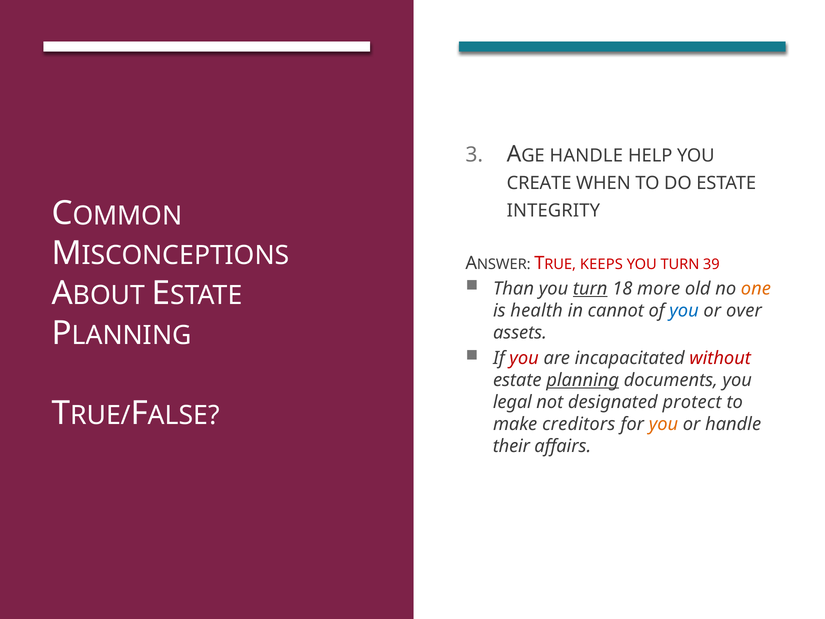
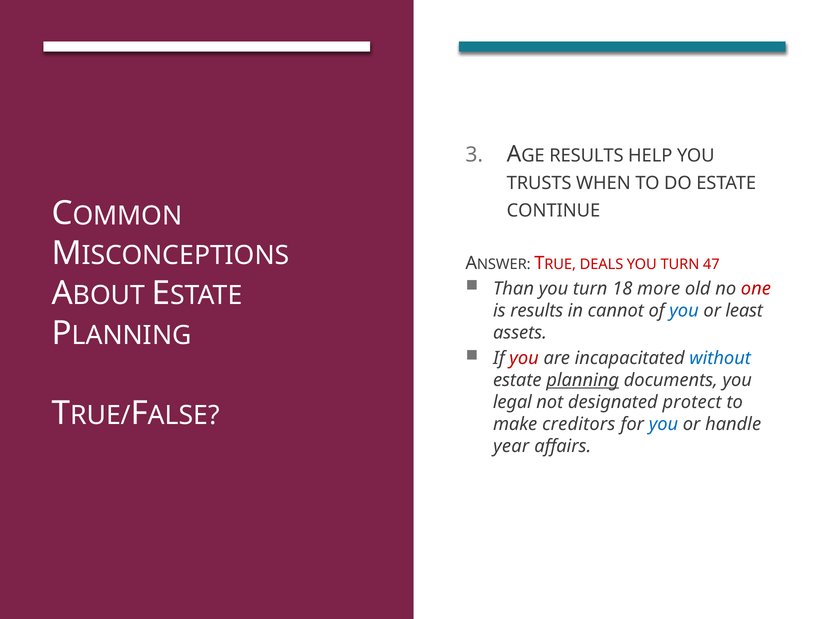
HANDLE: HANDLE -> RESULTS (586, 156)
CREATE: CREATE -> TRUSTS (539, 183)
INTEGRITY: INTEGRITY -> CONTINUE (553, 211)
KEEPS: KEEPS -> DEALS (601, 264)
39: 39 -> 47 (711, 264)
turn underline: present -> none (590, 289)
one colour: orange -> red (756, 289)
is health: health -> results (537, 311)
over: over -> least (744, 311)
without colour: red -> blue (720, 358)
you colour: orange -> blue (663, 424)
their: their -> year (511, 446)
